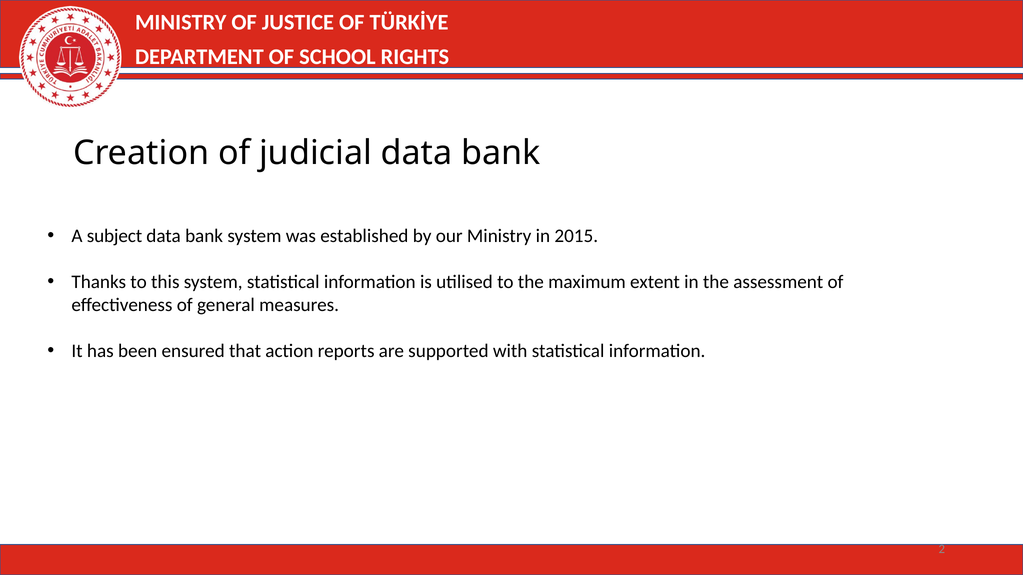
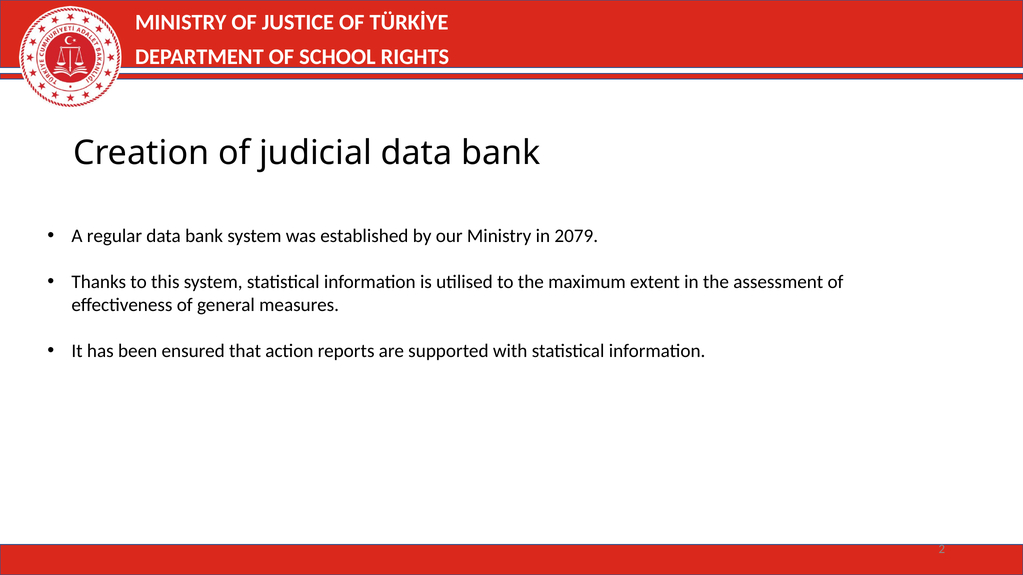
subject: subject -> regular (114, 236)
2015: 2015 -> 2079 (576, 236)
